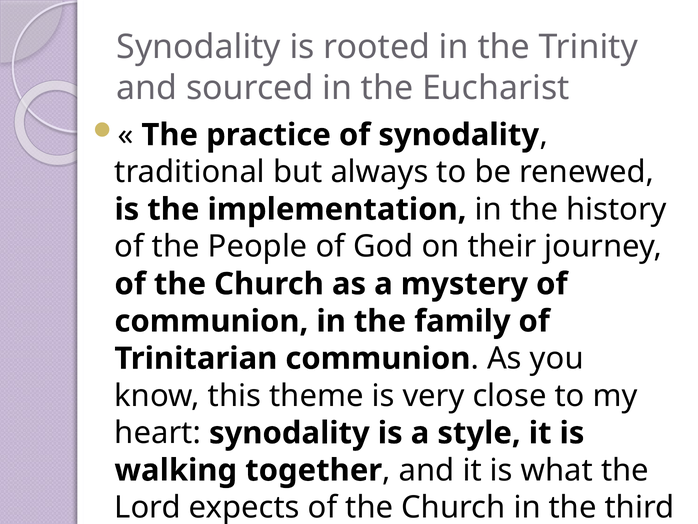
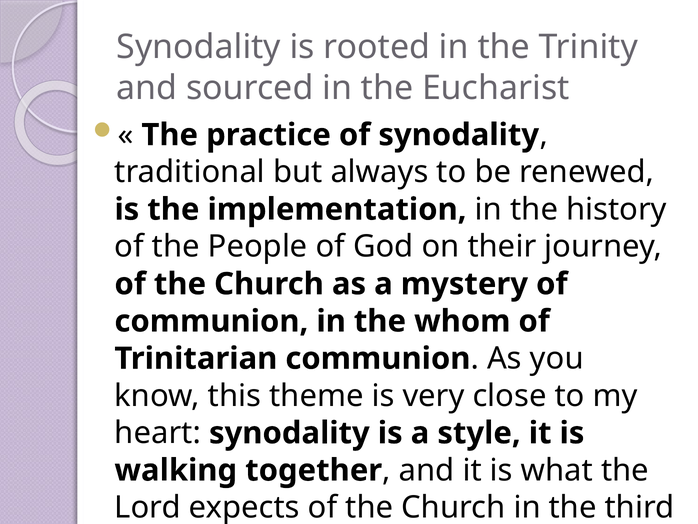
family: family -> whom (462, 321)
